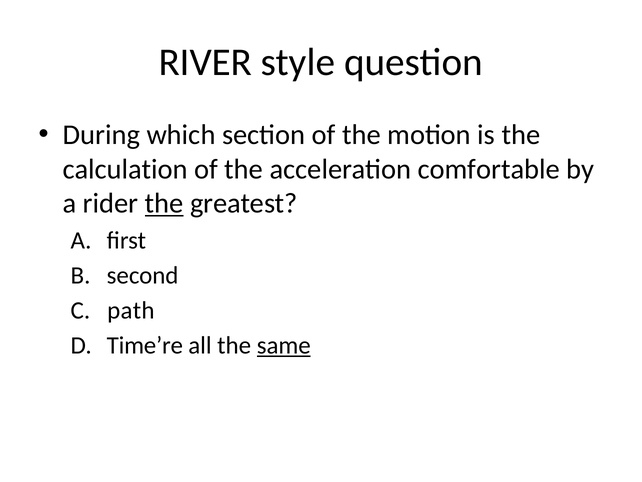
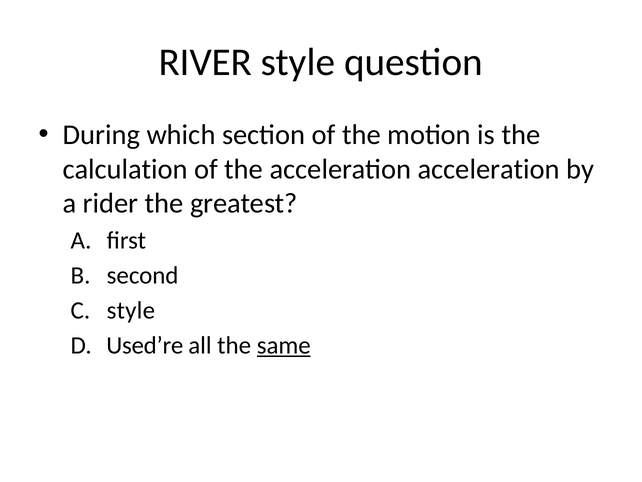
acceleration comfortable: comfortable -> acceleration (489, 169)
the underline: present -> none (164, 203)
path: path -> style (131, 310)
Time’re: Time’re -> Used’re (145, 345)
